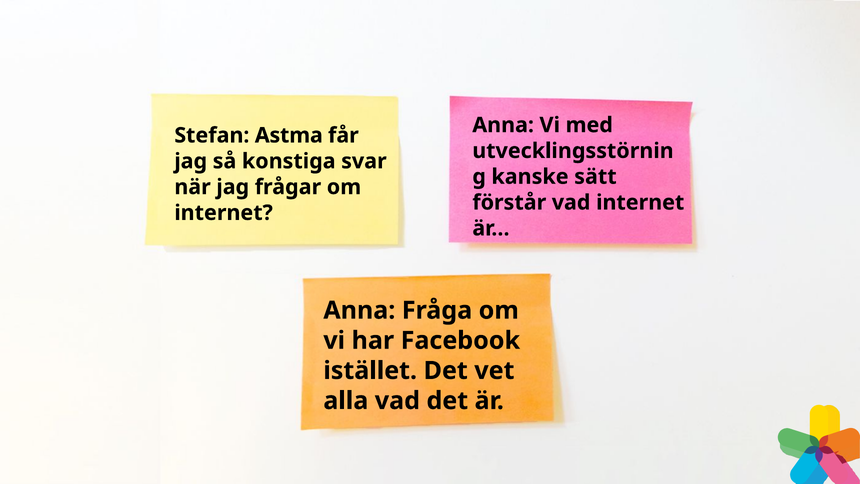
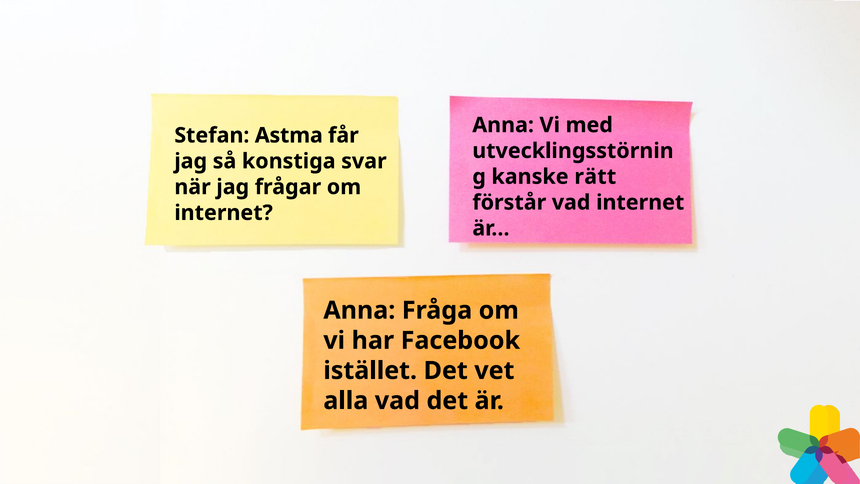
sätt: sätt -> rätt (595, 177)
